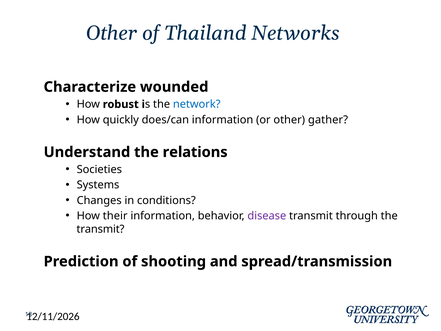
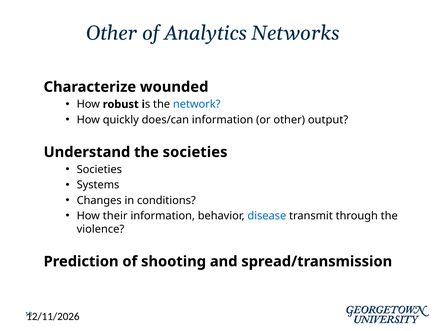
Thailand: Thailand -> Analytics (206, 33)
gather: gather -> output (328, 120)
the relations: relations -> societies (195, 152)
disease colour: purple -> blue (267, 216)
transmit: transmit -> violence (100, 229)
